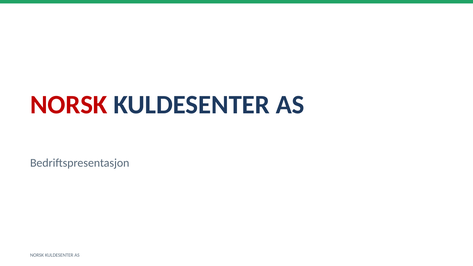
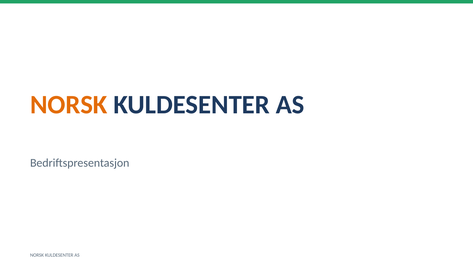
NORSK colour: red -> orange (69, 105)
